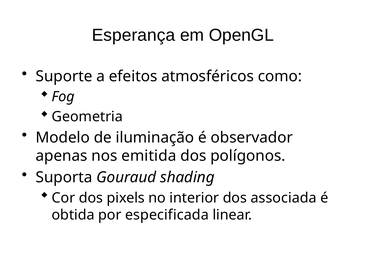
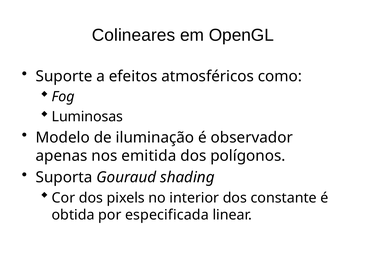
Esperança: Esperança -> Colineares (134, 35)
Geometria: Geometria -> Luminosas (87, 117)
associada: associada -> constante (284, 197)
